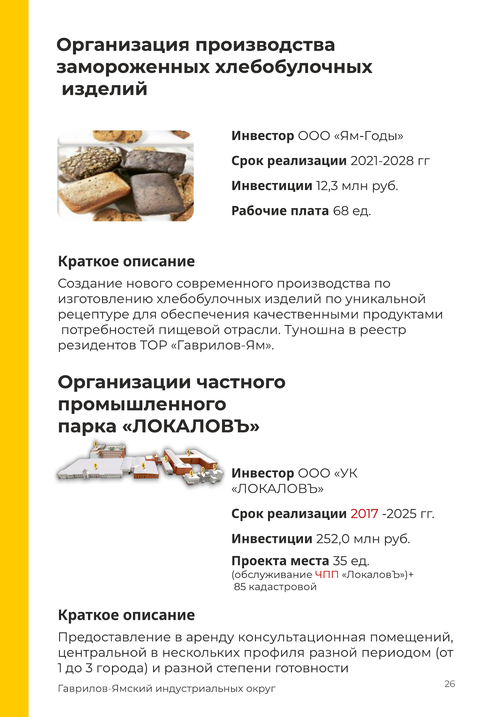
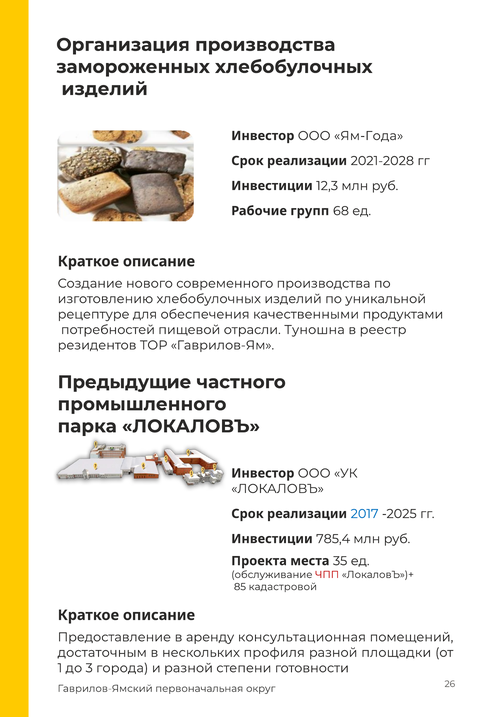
Ям-Годы: Ям-Годы -> Ям-Года (369, 136)
плата: плата -> групп (310, 211)
Организации: Организации -> Предыдущие (125, 382)
2017 colour: red -> blue (365, 513)
252,0: 252,0 -> 785,4 (333, 538)
центральной: центральной -> достаточным (102, 652)
периодом: периодом -> площадки (396, 652)
индустриальных: индустриальных -> первоначальная (199, 688)
